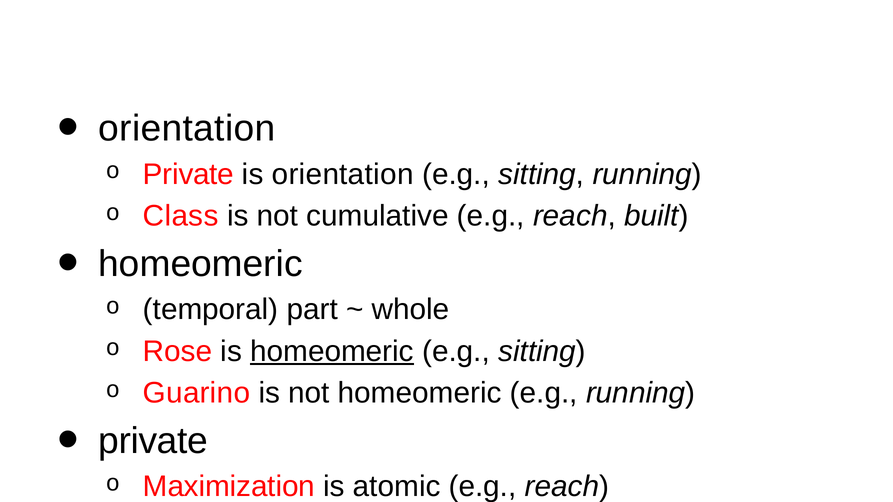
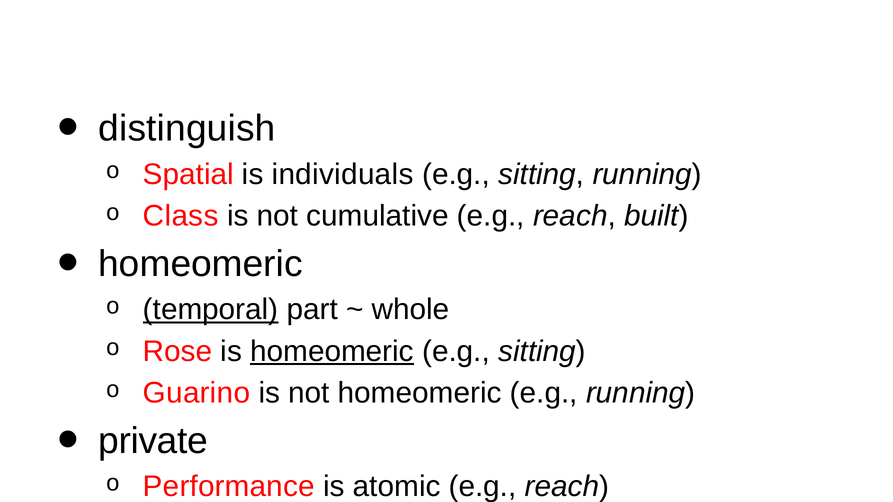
orientation: orientation -> distinguish (187, 129)
Private: Private -> Spatial (188, 174)
is orientation: orientation -> individuals (343, 174)
temporal underline: none -> present (211, 310)
Maximization: Maximization -> Performance (229, 487)
